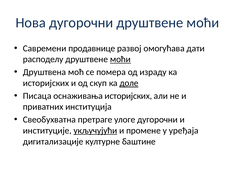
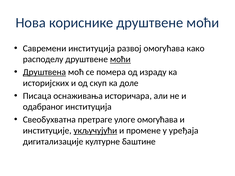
Нова дугорочни: дугорочни -> кориснике (81, 23)
Савремени продавнице: продавнице -> институција (92, 48)
дати: дати -> како (196, 48)
Друштвена underline: none -> present (44, 72)
доле underline: present -> none (129, 83)
оснаживања историјских: историјских -> историчара (128, 96)
приватних: приватних -> одабраног (43, 107)
улогe дугорочни: дугорочни -> омогућава (158, 120)
